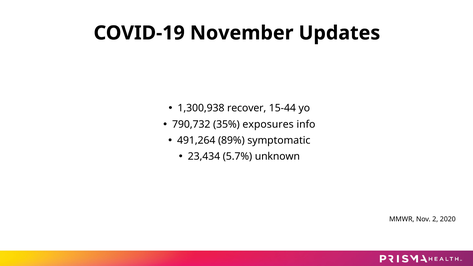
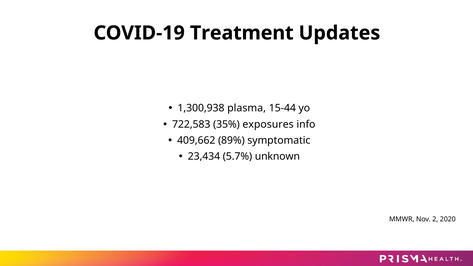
November: November -> Treatment (242, 33)
recover: recover -> plasma (247, 108)
790,732: 790,732 -> 722,583 (191, 124)
491,264: 491,264 -> 409,662 (196, 140)
